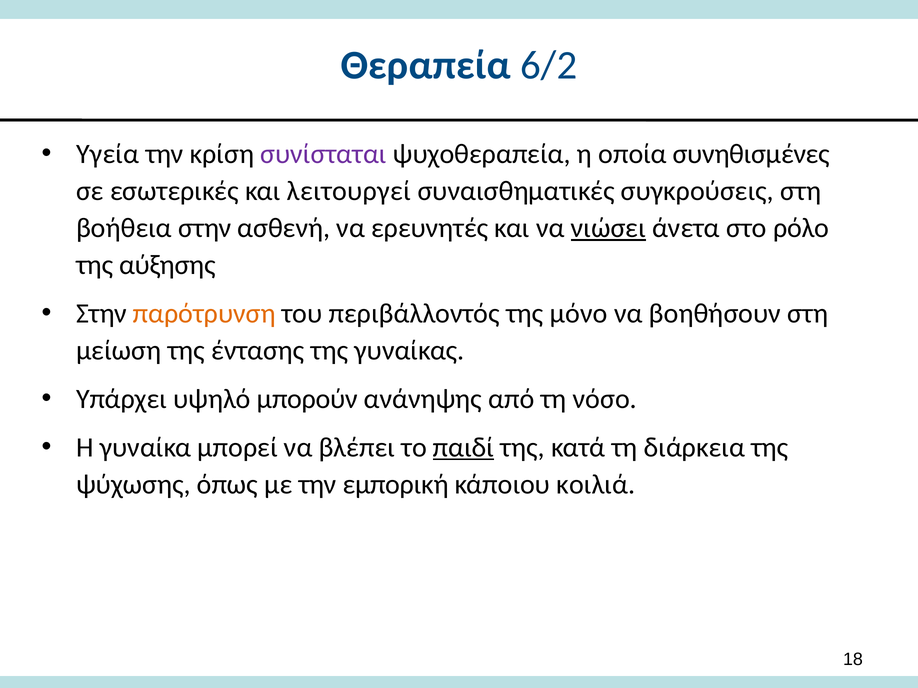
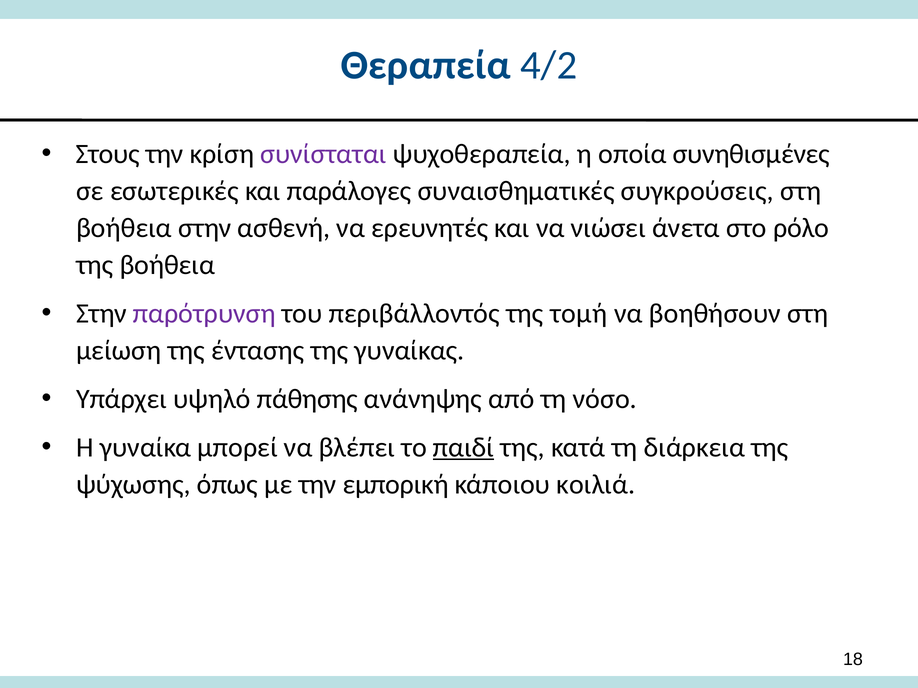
6/2: 6/2 -> 4/2 (549, 65)
Υγεία: Υγεία -> Στους (108, 154)
λειτουργεί: λειτουργεί -> παράλογες (349, 191)
νιώσει underline: present -> none (608, 228)
της αύξησης: αύξησης -> βοήθεια (167, 265)
παρότρυνση colour: orange -> purple (204, 314)
μόνο: μόνο -> τομή (579, 314)
μπορούν: μπορούν -> πάθησης (307, 399)
